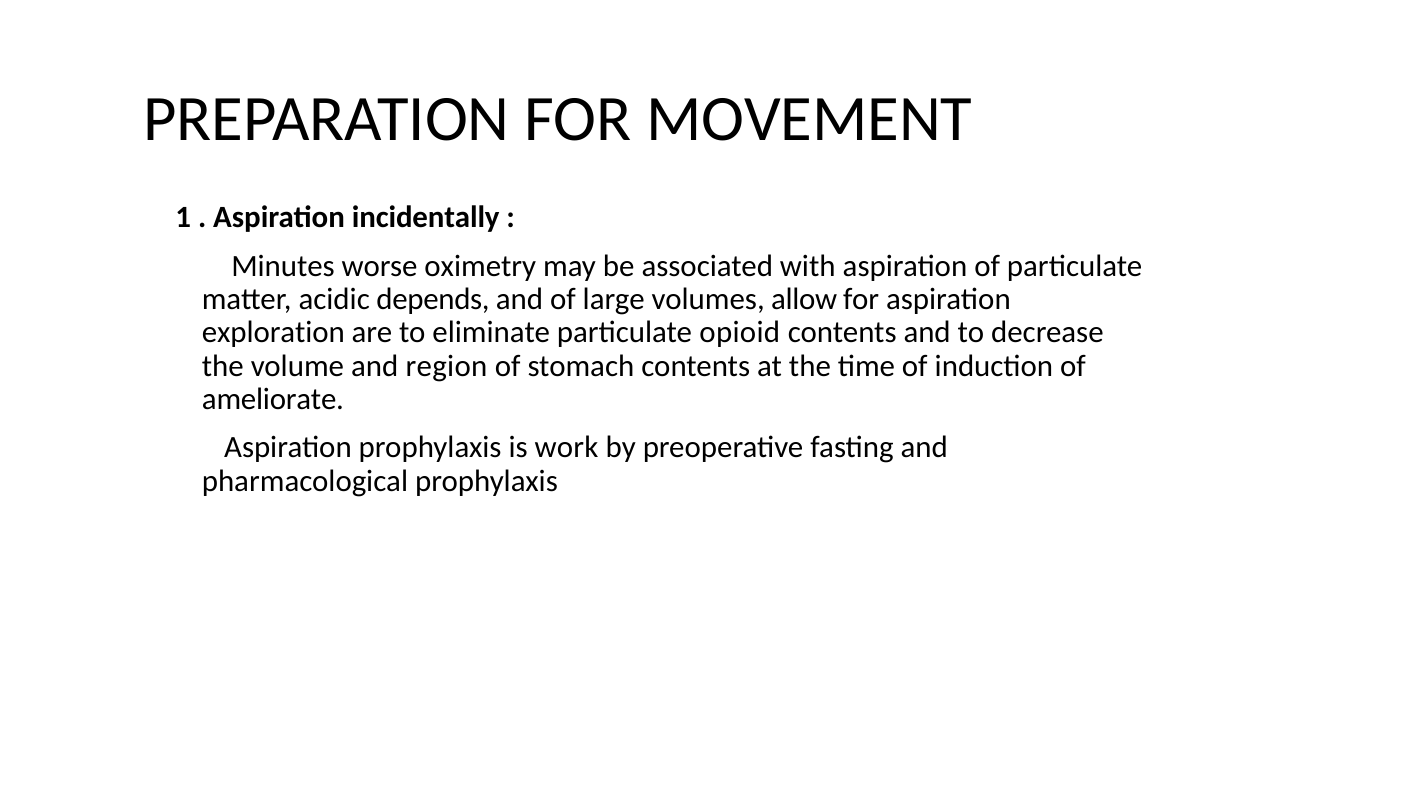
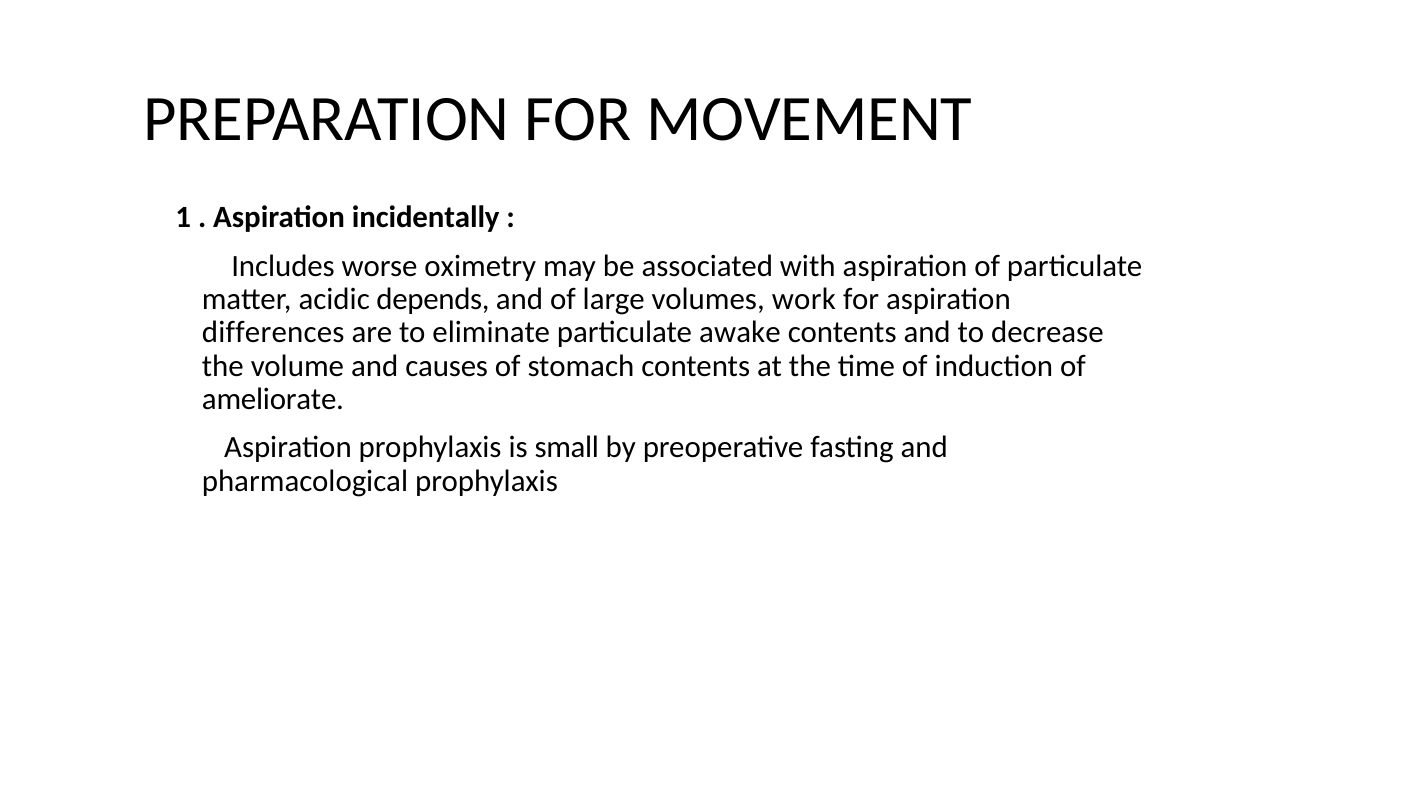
Minutes: Minutes -> Includes (283, 266)
allow: allow -> work (804, 299)
exploration: exploration -> differences (273, 333)
opioid: opioid -> awake (740, 333)
region: region -> causes (447, 366)
work: work -> small (567, 447)
